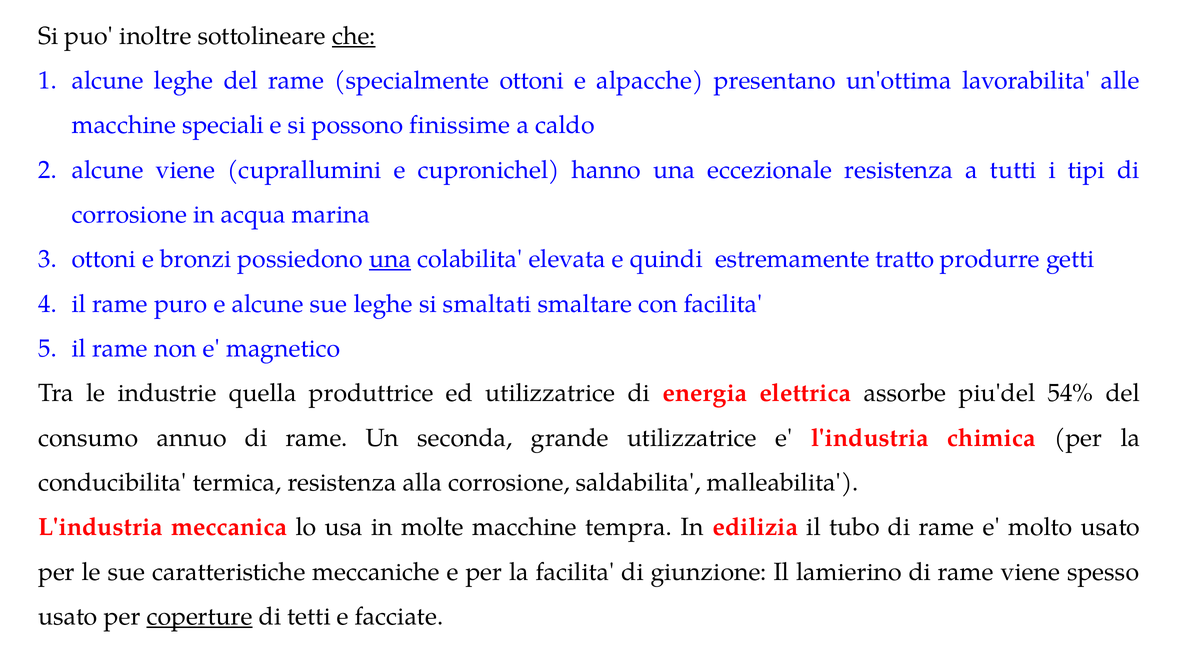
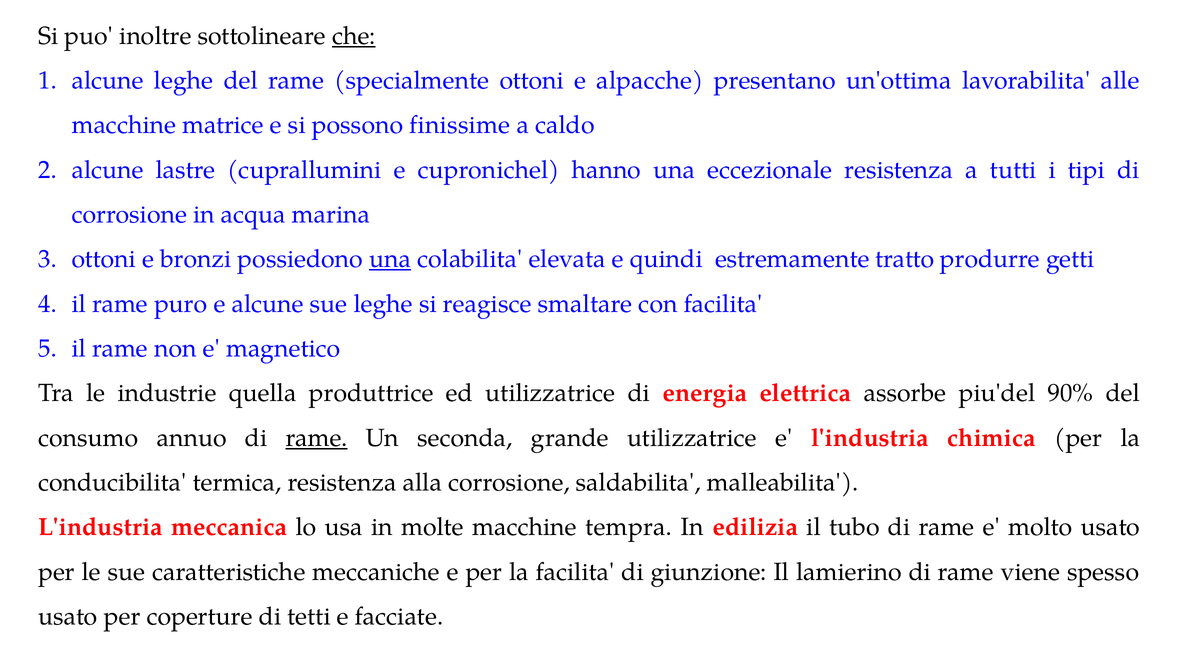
speciali: speciali -> matrice (223, 125)
alcune viene: viene -> lastre (185, 170)
smaltati: smaltati -> reagisce (487, 304)
54%: 54% -> 90% (1070, 393)
rame underline: none -> present (317, 438)
coperture underline: present -> none (200, 616)
